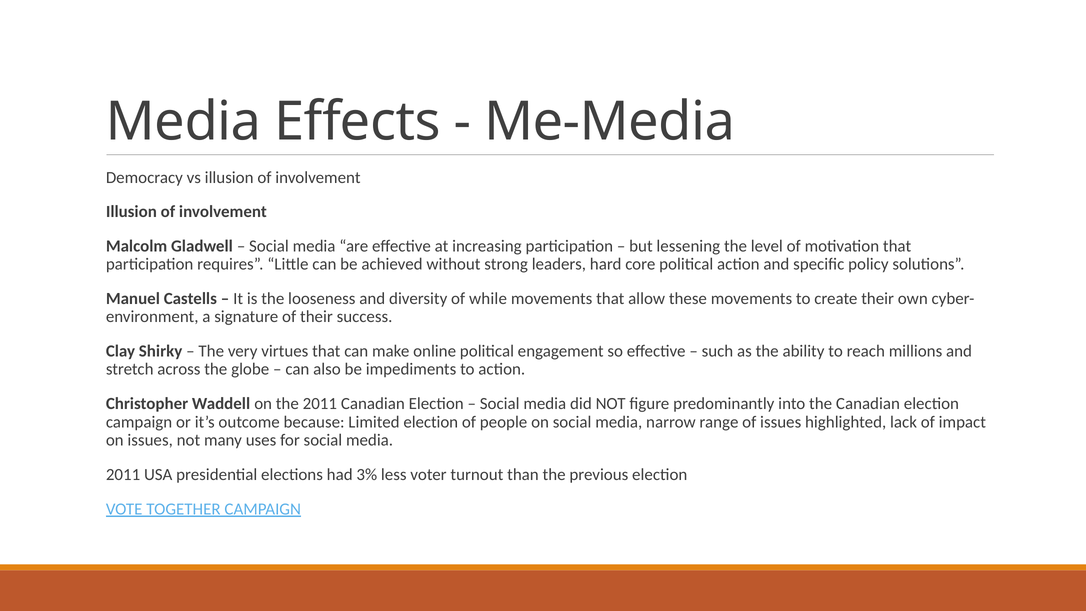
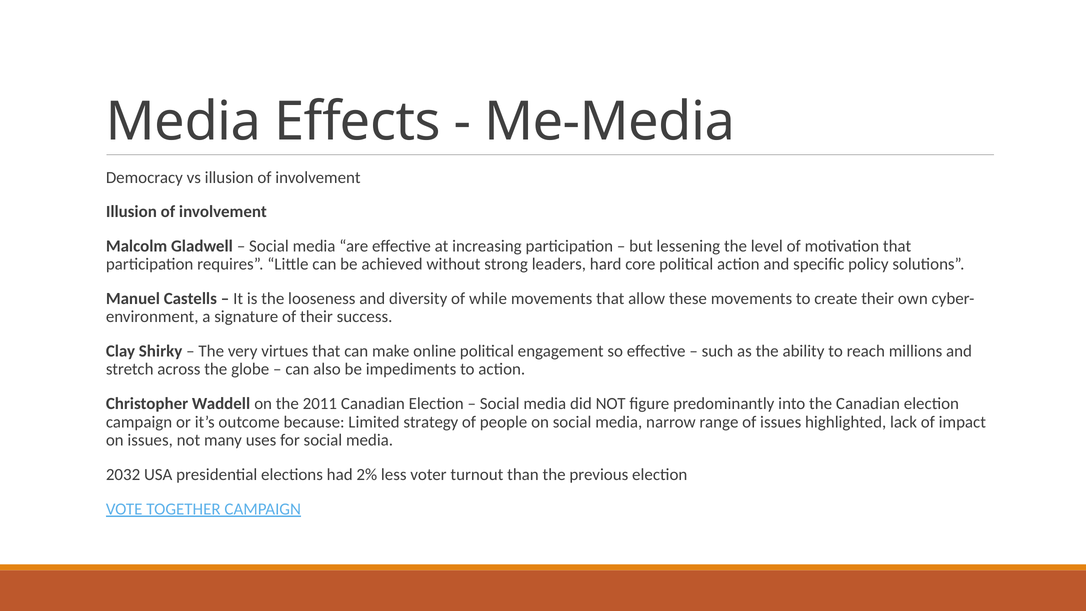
Limited election: election -> strategy (431, 422)
2011: 2011 -> 2032 (123, 474)
3%: 3% -> 2% (367, 474)
